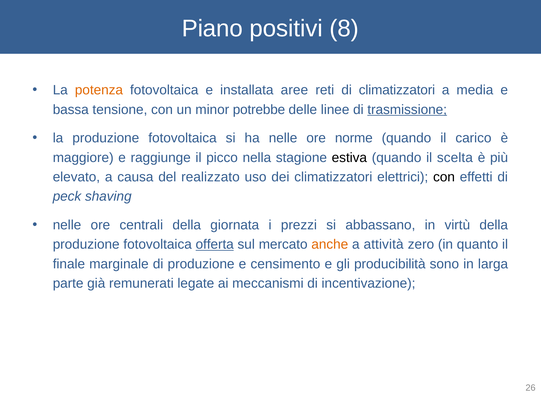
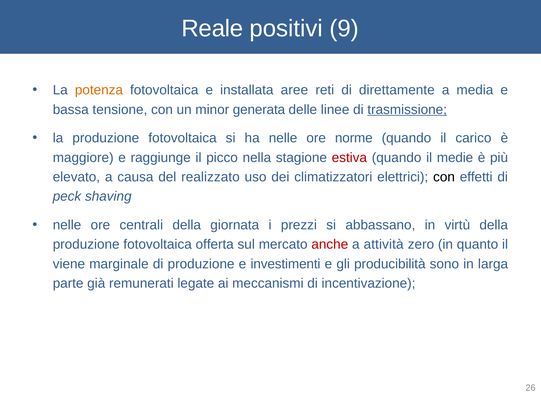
Piano: Piano -> Reale (212, 29)
8: 8 -> 9 (344, 29)
di climatizzatori: climatizzatori -> direttamente (397, 90)
potrebbe: potrebbe -> generata (259, 110)
estiva colour: black -> red (349, 157)
scelta: scelta -> medie (455, 157)
offerta underline: present -> none (215, 244)
anche colour: orange -> red (330, 244)
finale: finale -> viene (69, 264)
censimento: censimento -> investimenti (286, 264)
